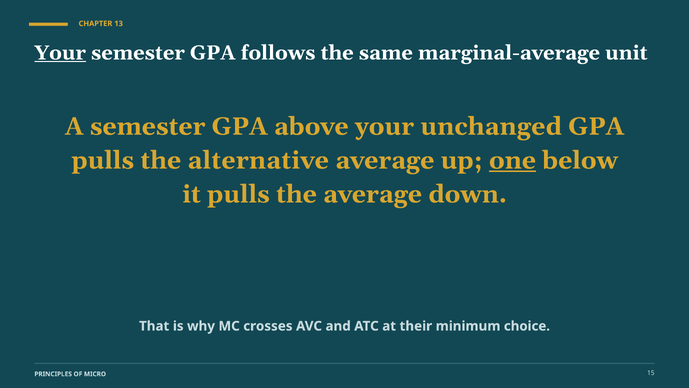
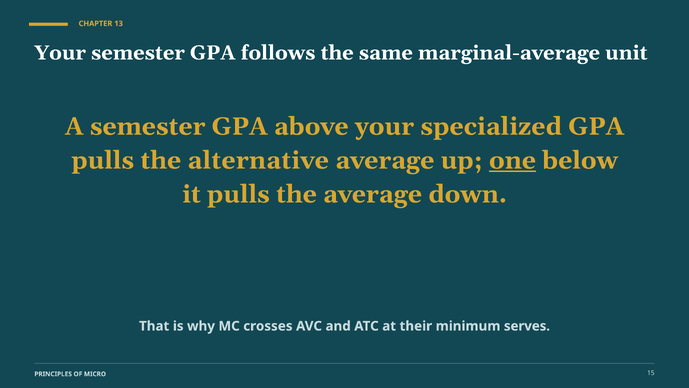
Your underline: present -> none (60, 53)
unchanged: unchanged -> specialized (491, 126)
choice: choice -> serves (527, 326)
